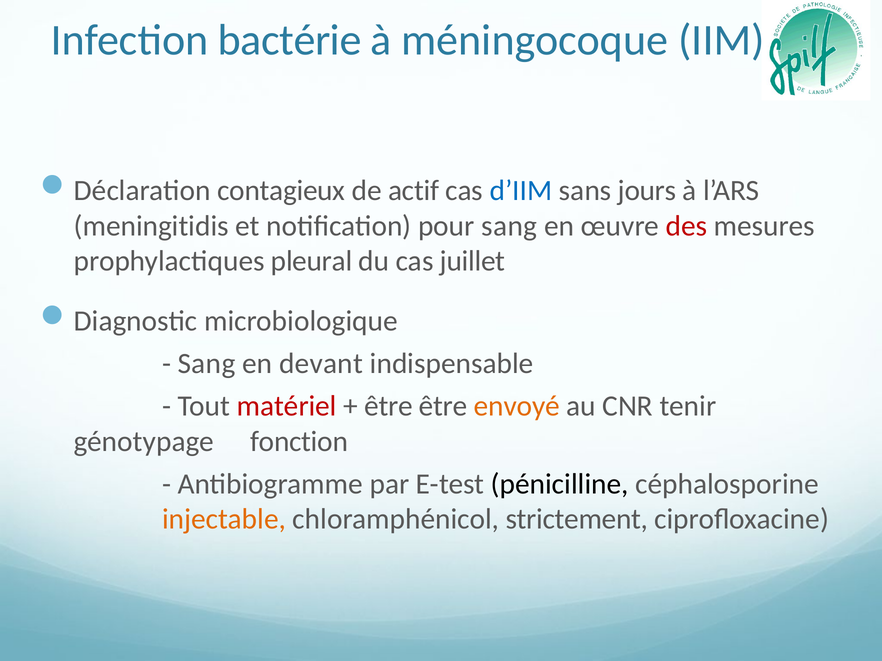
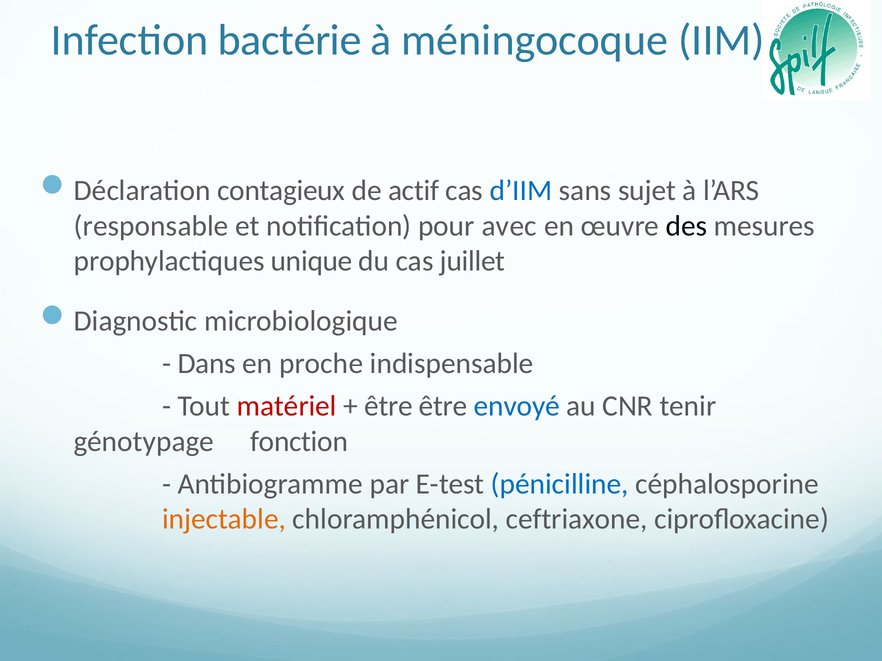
jours: jours -> sujet (647, 191)
meningitidis: meningitidis -> responsable (151, 226)
pour sang: sang -> avec (509, 226)
des colour: red -> black (686, 226)
pleural: pleural -> unique (312, 261)
Sang: Sang -> Dans (207, 364)
devant: devant -> proche (321, 364)
envoyé colour: orange -> blue (517, 406)
pénicilline colour: black -> blue (560, 484)
strictement: strictement -> ceftriaxone (577, 520)
